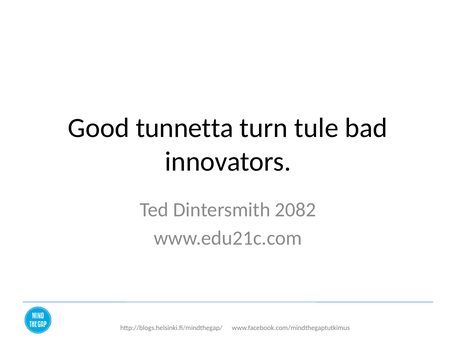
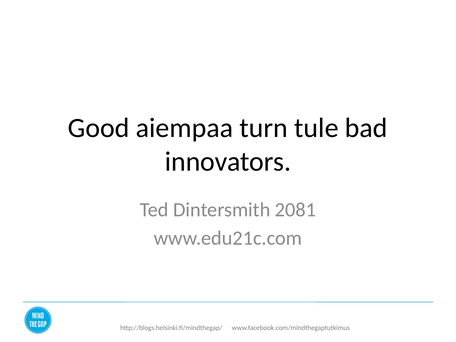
tunnetta: tunnetta -> aiempaa (184, 128)
2082: 2082 -> 2081 (296, 210)
